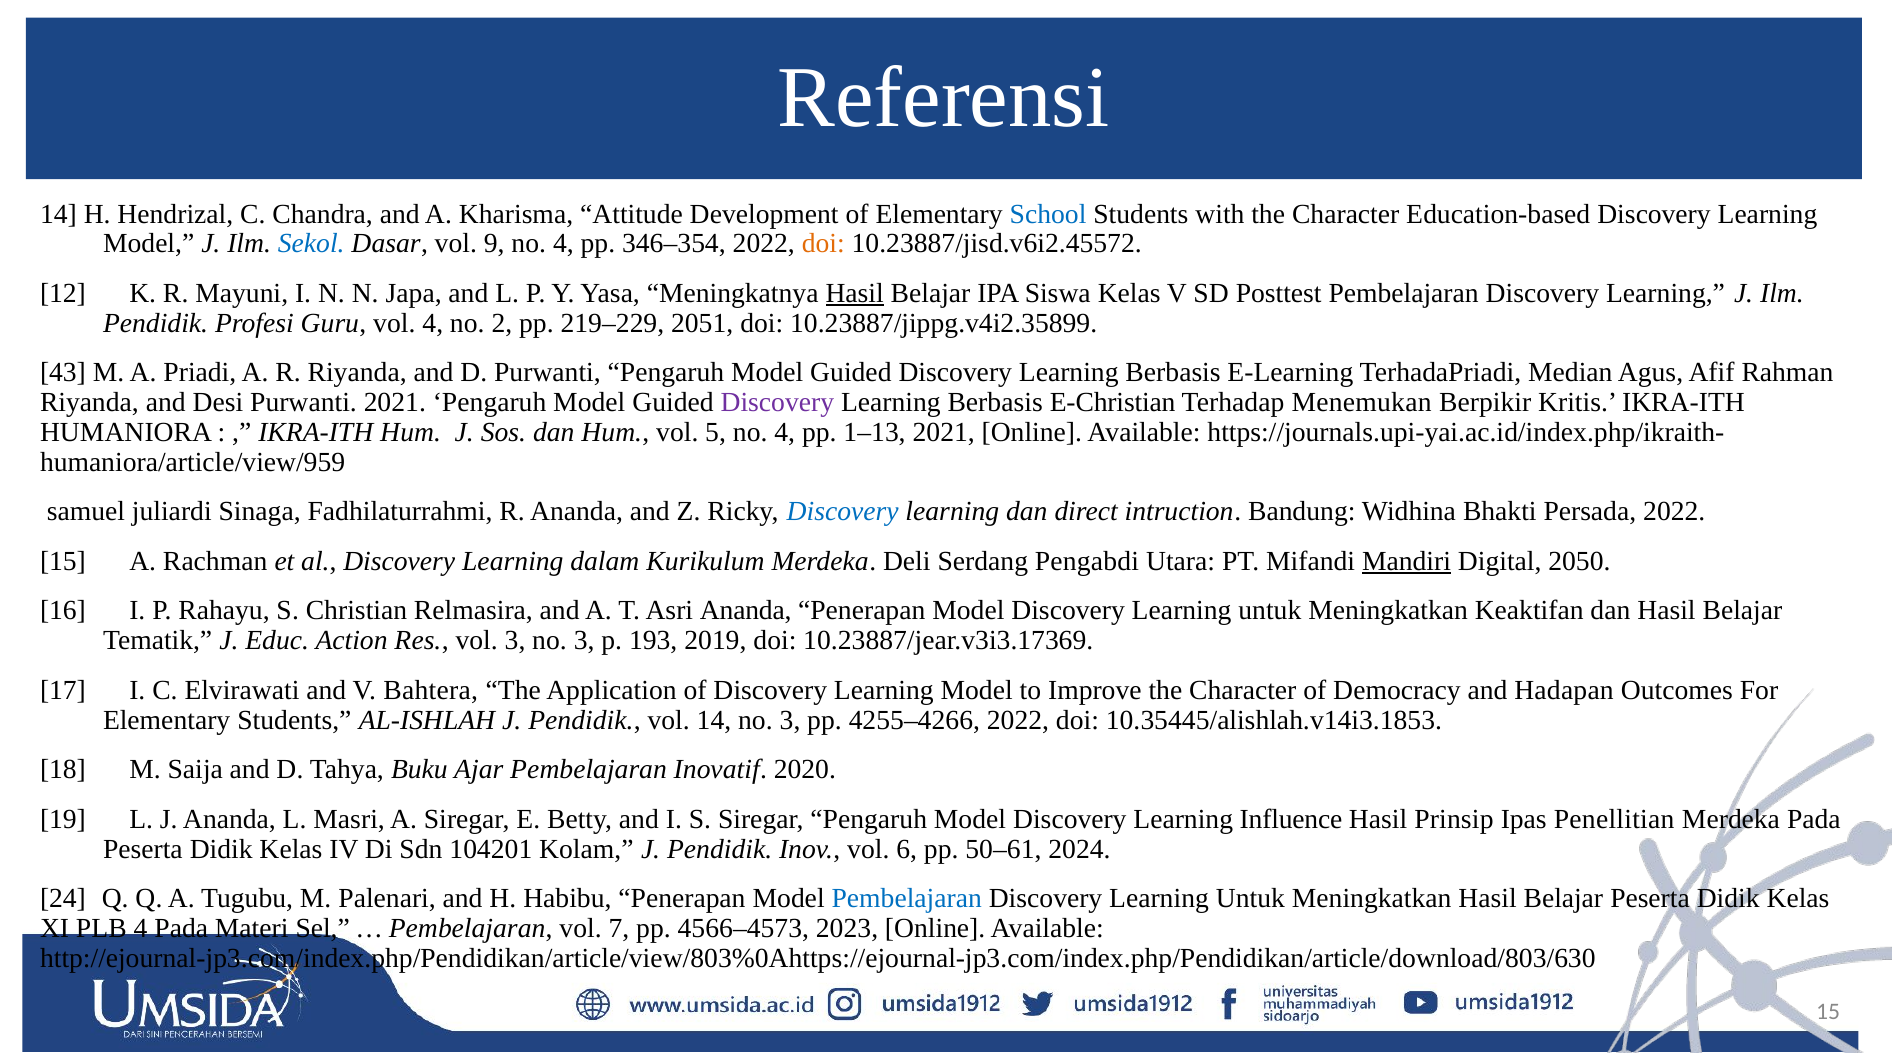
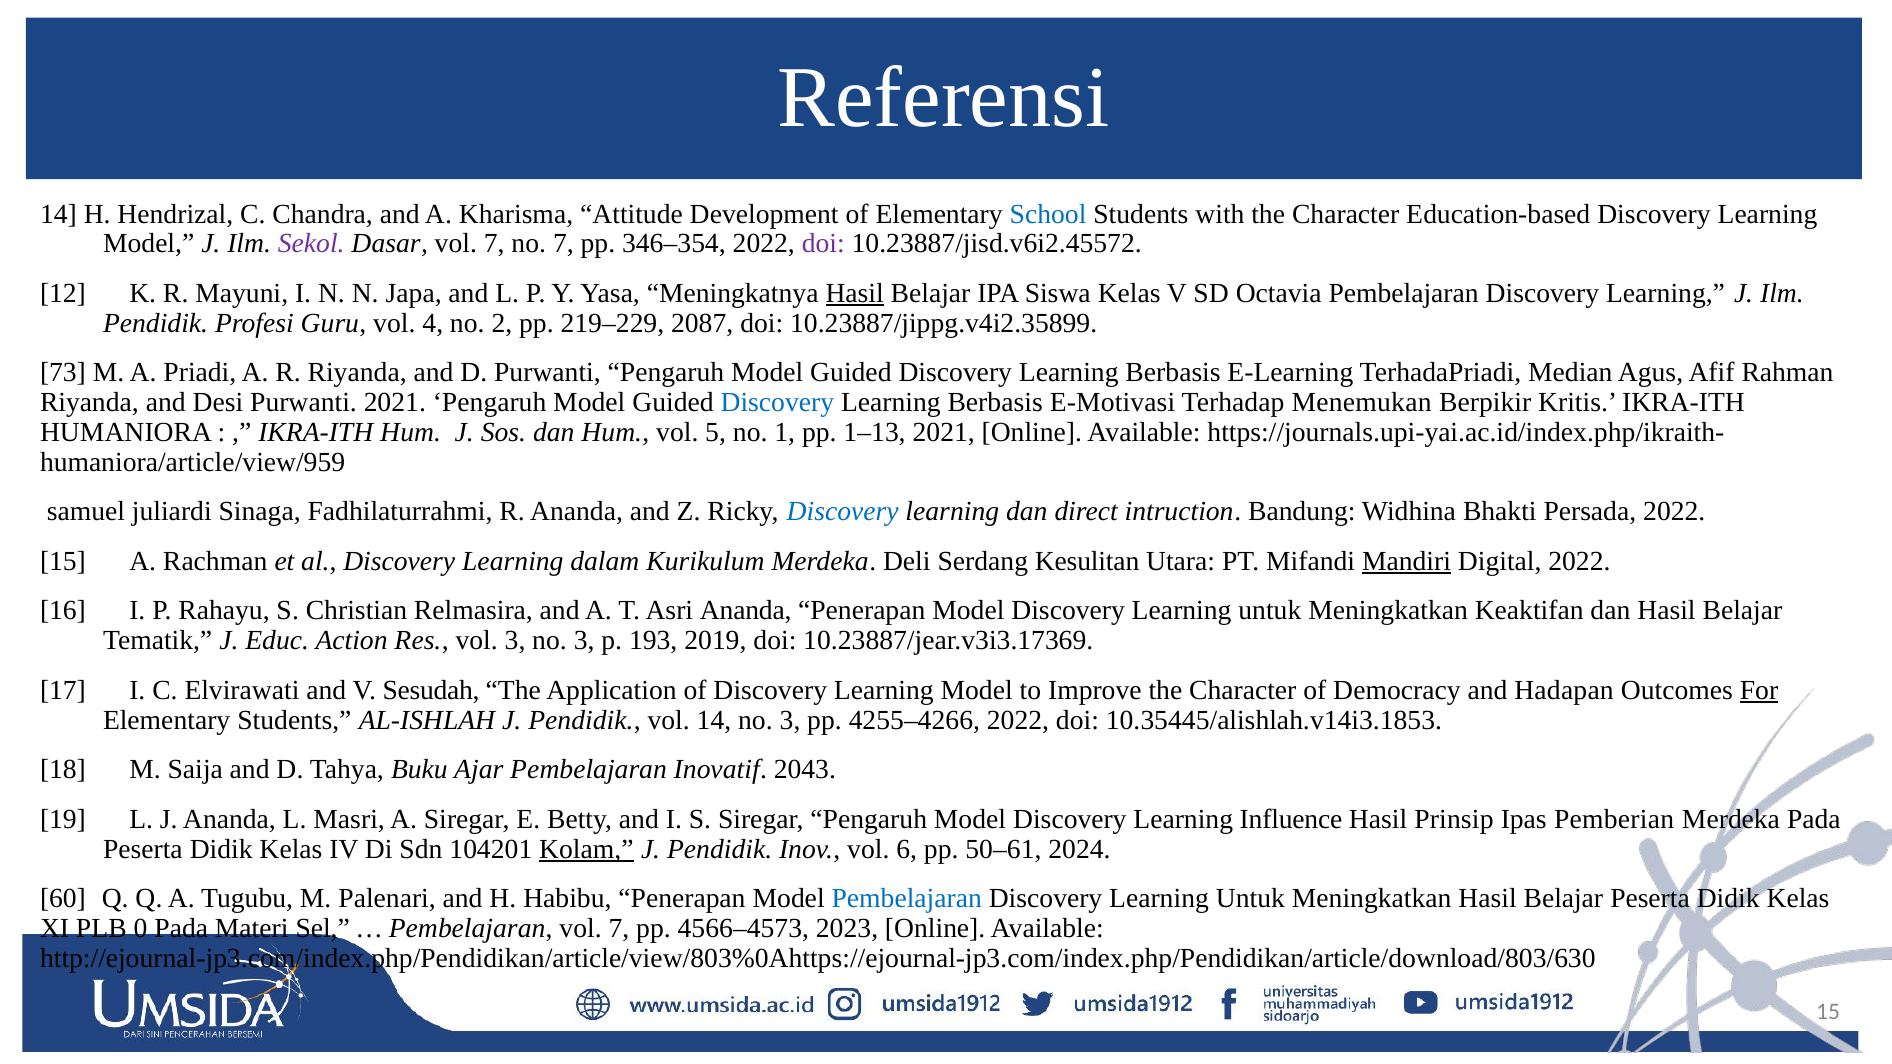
Sekol colour: blue -> purple (311, 244)
Dasar vol 9: 9 -> 7 (494, 244)
4: 4 -> 7 (563, 244)
doi colour: orange -> purple (823, 244)
Posttest: Posttest -> Octavia (1279, 293)
2051: 2051 -> 2087 (702, 323)
43: 43 -> 73 (63, 373)
Discovery colour: purple -> blue (777, 403)
E-Christian: E-Christian -> E-Motivasi (1113, 403)
5 no 4: 4 -> 1 (785, 433)
Pengabdi: Pengabdi -> Kesulitan (1087, 561)
Digital 2050: 2050 -> 2022 (1579, 561)
Bahtera: Bahtera -> Sesudah (431, 690)
For underline: none -> present (1759, 690)
2020: 2020 -> 2043 (805, 770)
Penellitian: Penellitian -> Pemberian (1614, 819)
Kolam underline: none -> present (586, 849)
24: 24 -> 60 (63, 899)
PLB 4: 4 -> 0 (141, 929)
